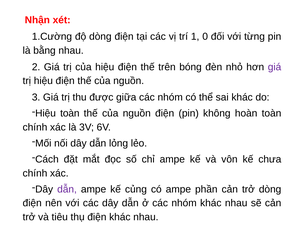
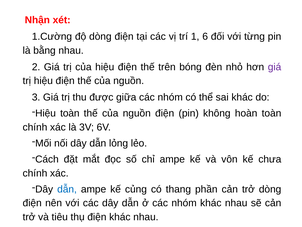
0: 0 -> 6 (205, 37)
dẫn colour: purple -> blue (67, 189)
có ampe: ampe -> thang (178, 189)
